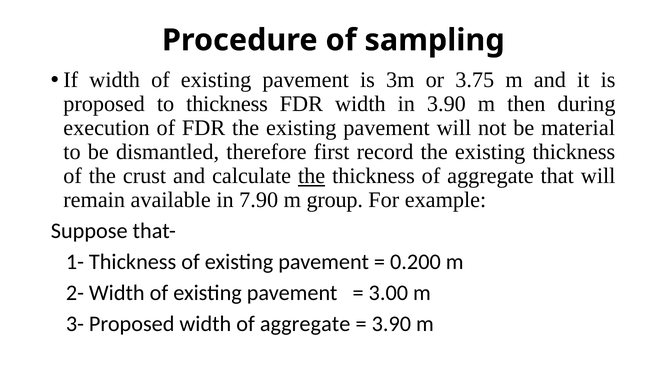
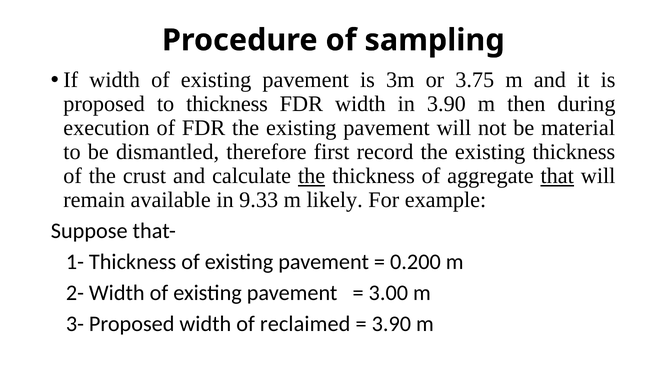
that underline: none -> present (557, 176)
7.90: 7.90 -> 9.33 (259, 200)
group: group -> likely (335, 200)
width of aggregate: aggregate -> reclaimed (305, 324)
